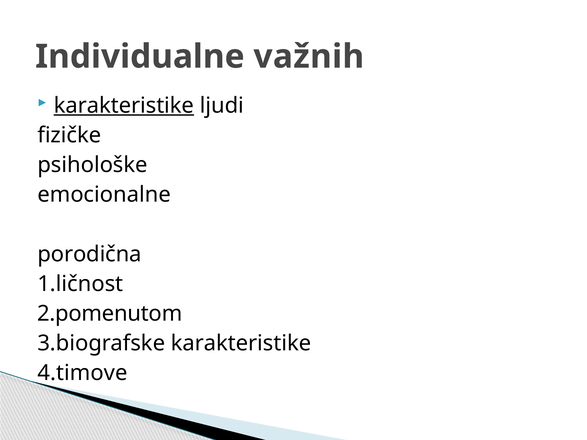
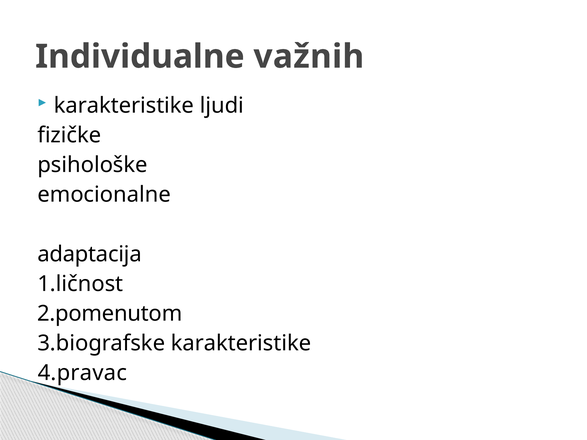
karakteristike underline: present -> none (124, 106)
porodična: porodična -> adaptacija (90, 254)
4.timove: 4.timove -> 4.pravac (82, 373)
